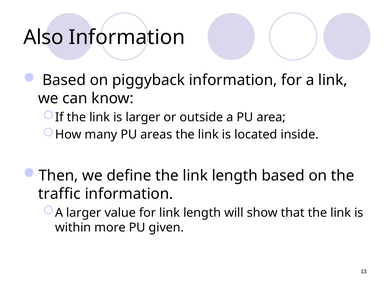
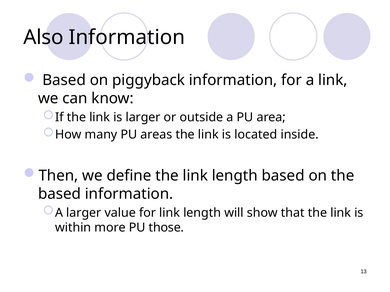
traffic: traffic -> based (59, 194)
given: given -> those (166, 228)
